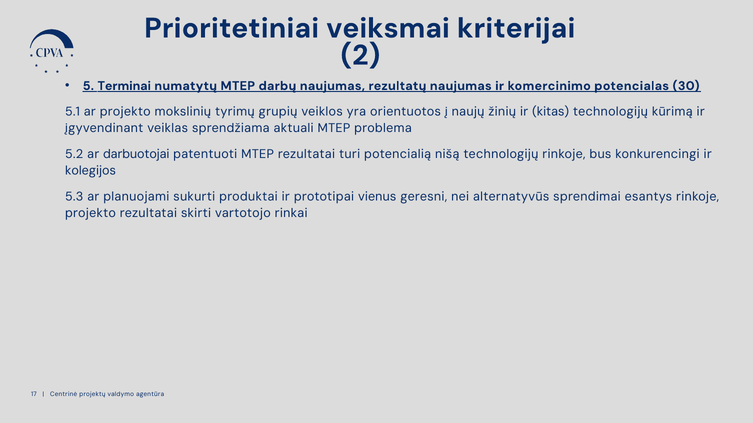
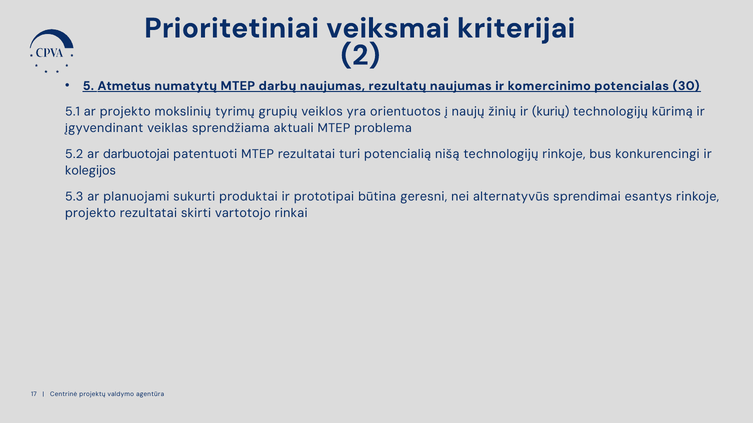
Terminai: Terminai -> Atmetus (124, 86)
kitas: kitas -> kurių (551, 112)
vienus: vienus -> būtina (377, 197)
